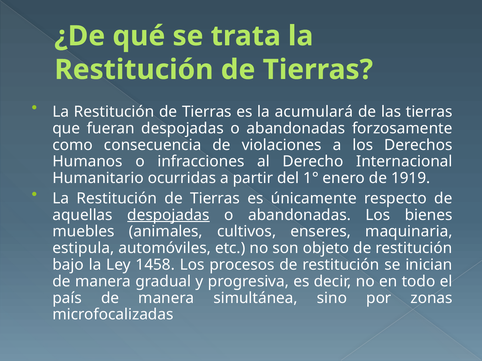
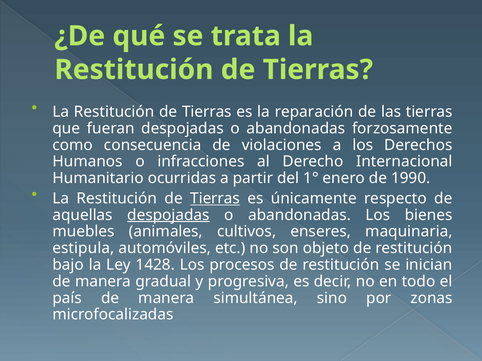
acumulará: acumulará -> reparación (314, 112)
1919: 1919 -> 1990 (411, 178)
Tierras underline: none -> present (215, 199)
1458: 1458 -> 1428 (155, 265)
